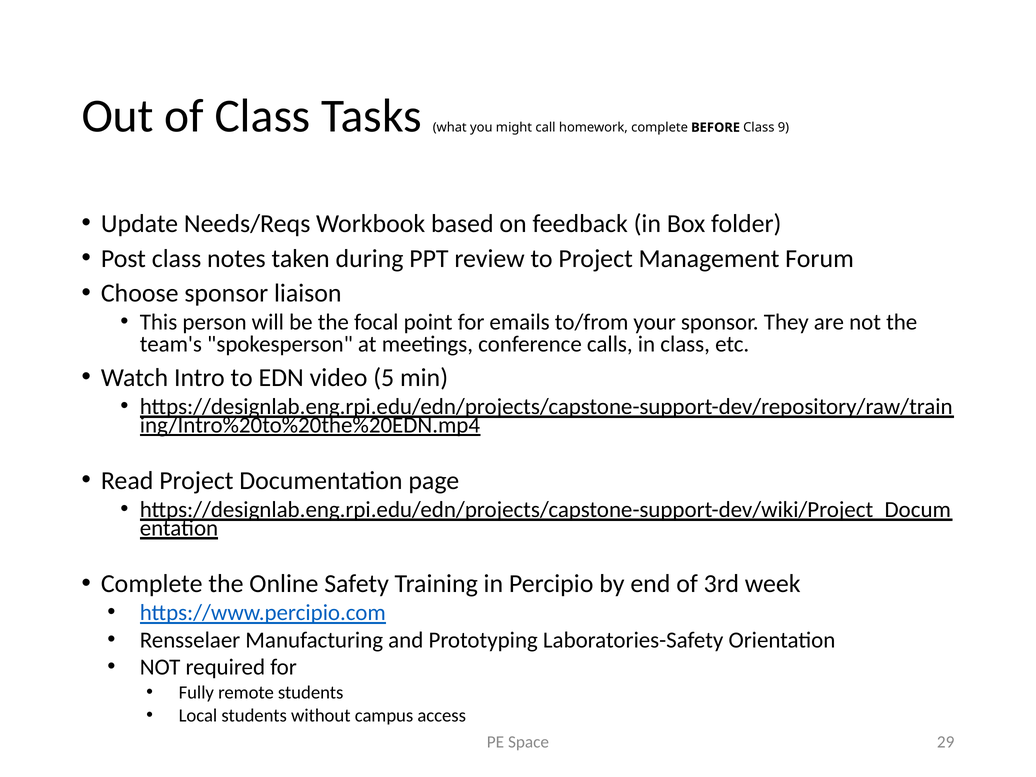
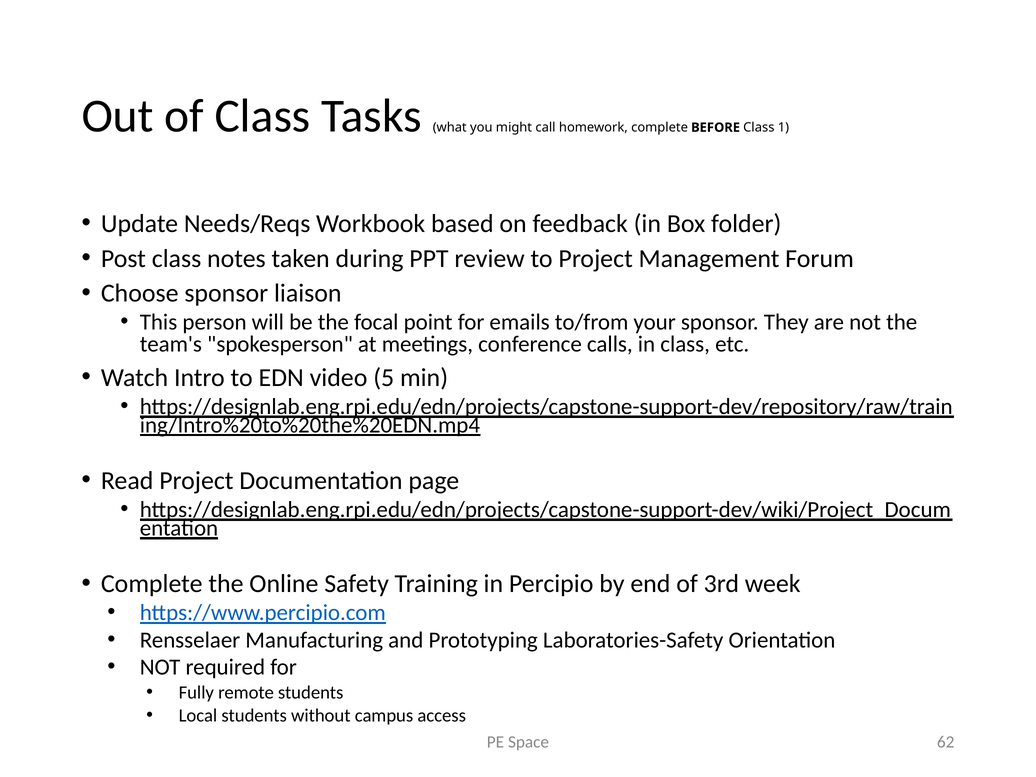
9: 9 -> 1 (783, 128)
29: 29 -> 62 (946, 742)
